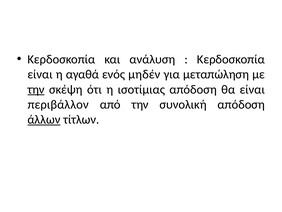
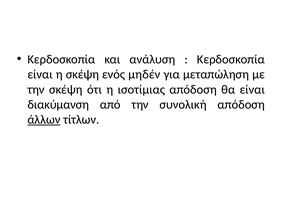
η αγαθά: αγαθά -> σκέψη (82, 74)
την underline: present -> none (36, 89)
περιβάλλον: περιβάλλον -> διακύμανση (58, 104)
